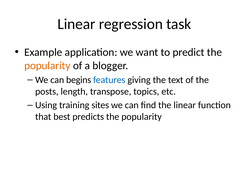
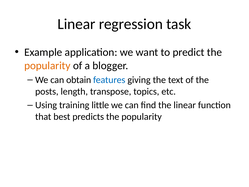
begins: begins -> obtain (79, 80)
sites: sites -> little (100, 105)
